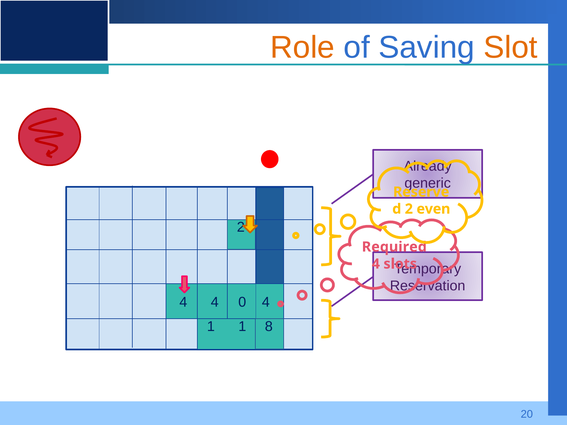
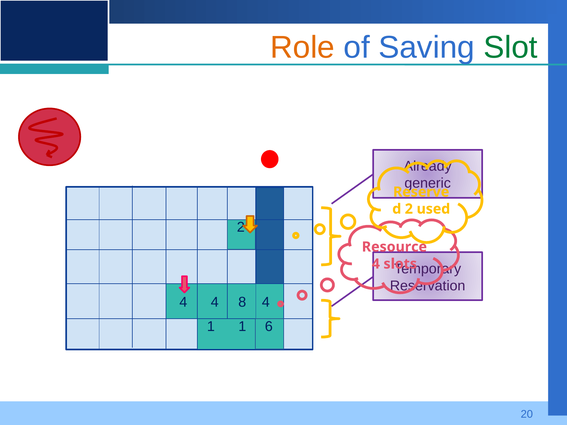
Slot colour: orange -> green (511, 47)
even: even -> used (433, 209)
Required: Required -> Resource (394, 247)
0: 0 -> 8 (242, 302)
8: 8 -> 6 (269, 327)
